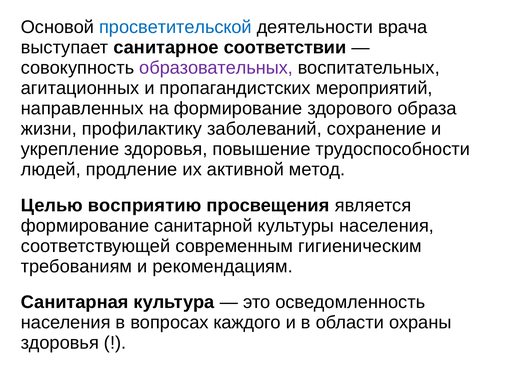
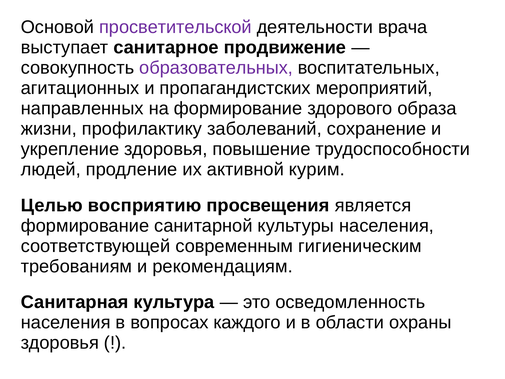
просветительской colour: blue -> purple (175, 27)
соответствии: соответствии -> продвижение (285, 47)
метод: метод -> курим (317, 169)
